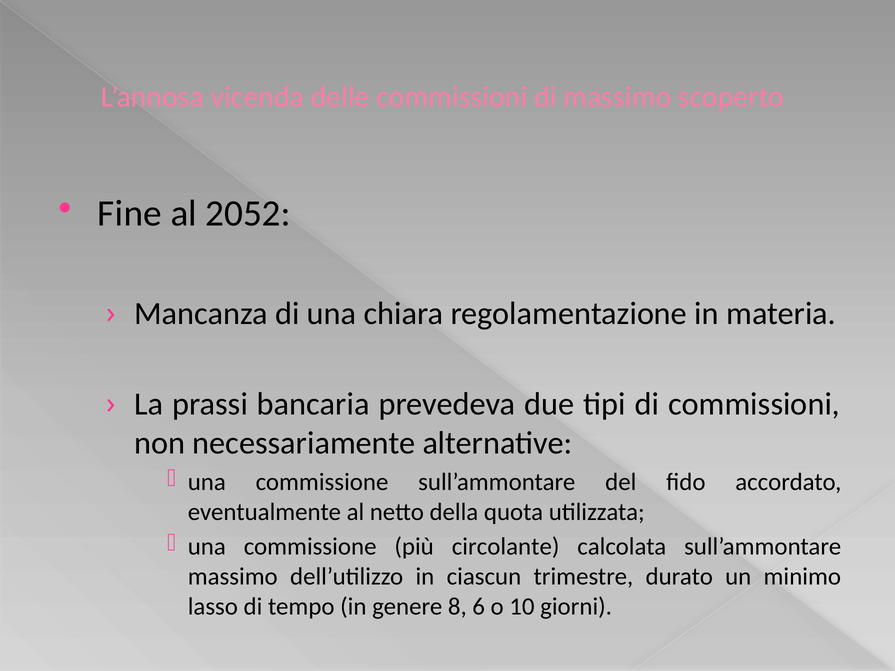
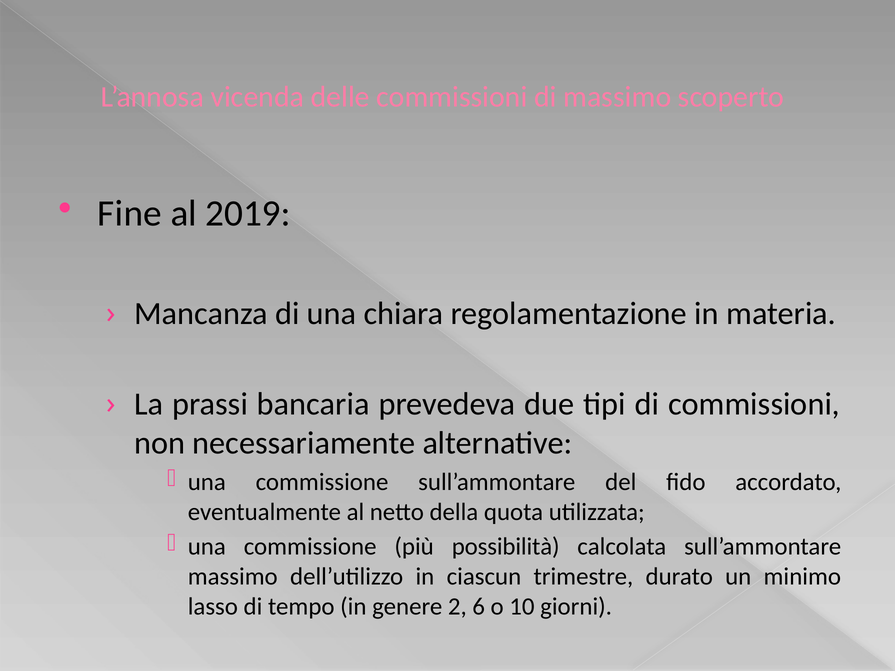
2052: 2052 -> 2019 (248, 214)
circolante: circolante -> possibilità (506, 547)
8: 8 -> 2 (457, 607)
